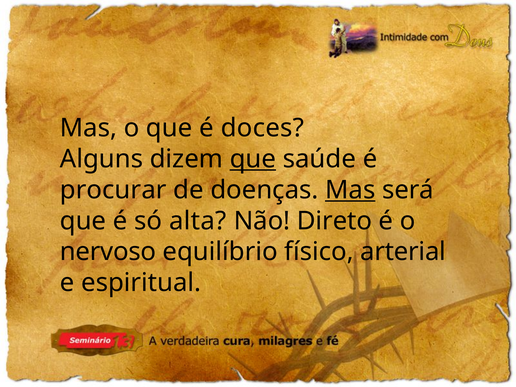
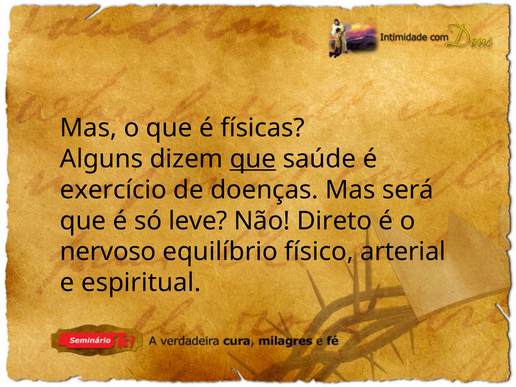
doces: doces -> físicas (263, 128)
procurar: procurar -> exercício (113, 190)
Mas underline: present -> none (350, 190)
alta: alta -> leve (198, 221)
